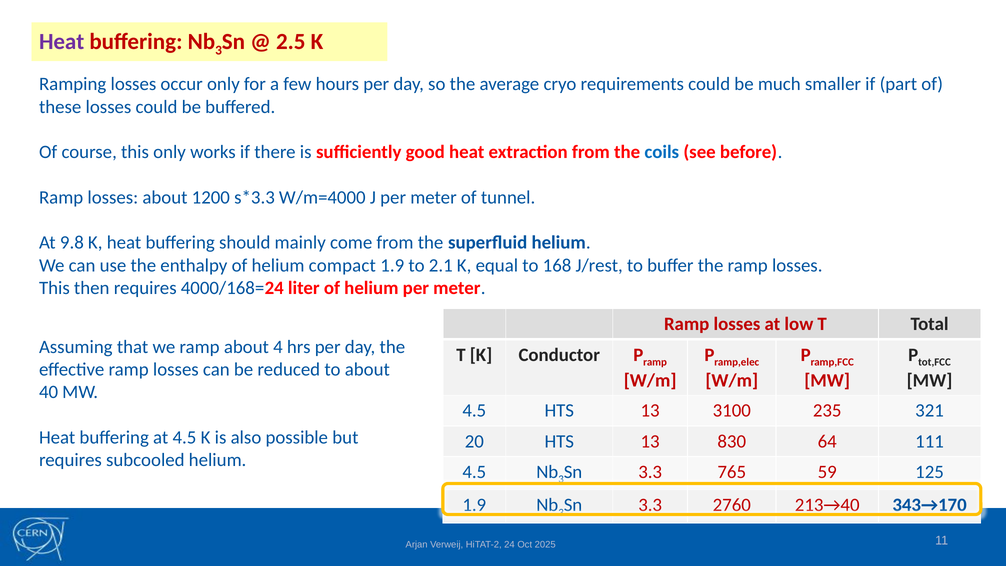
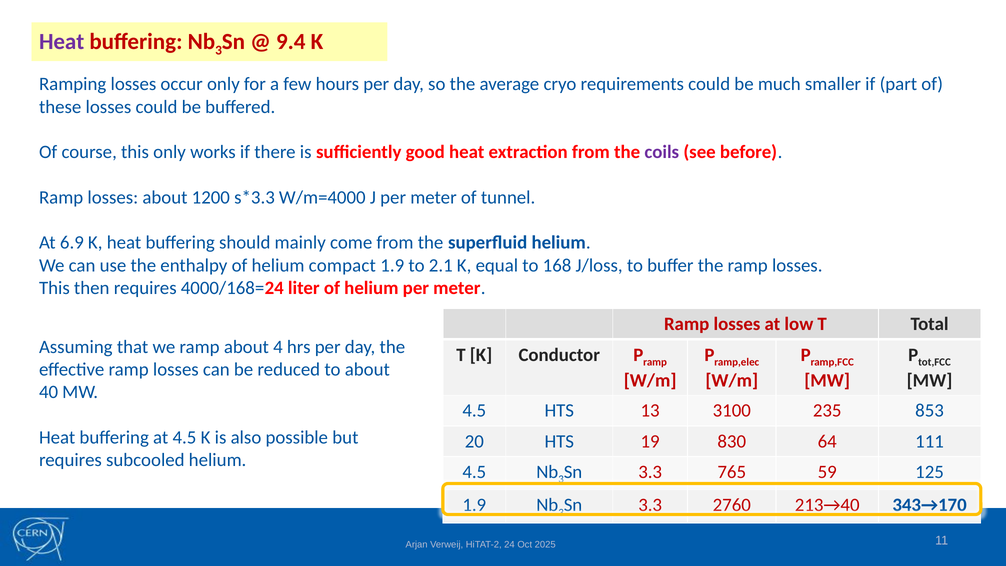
2.5: 2.5 -> 9.4 (291, 41)
coils colour: blue -> purple (662, 152)
9.8: 9.8 -> 6.9 (72, 243)
J/rest: J/rest -> J/loss (599, 265)
321: 321 -> 853 (930, 411)
20 HTS 13: 13 -> 19 (650, 441)
